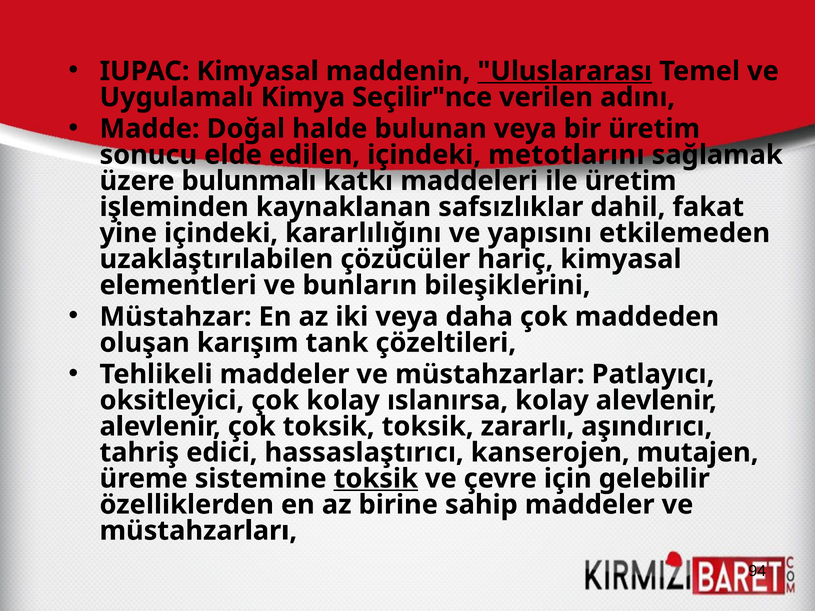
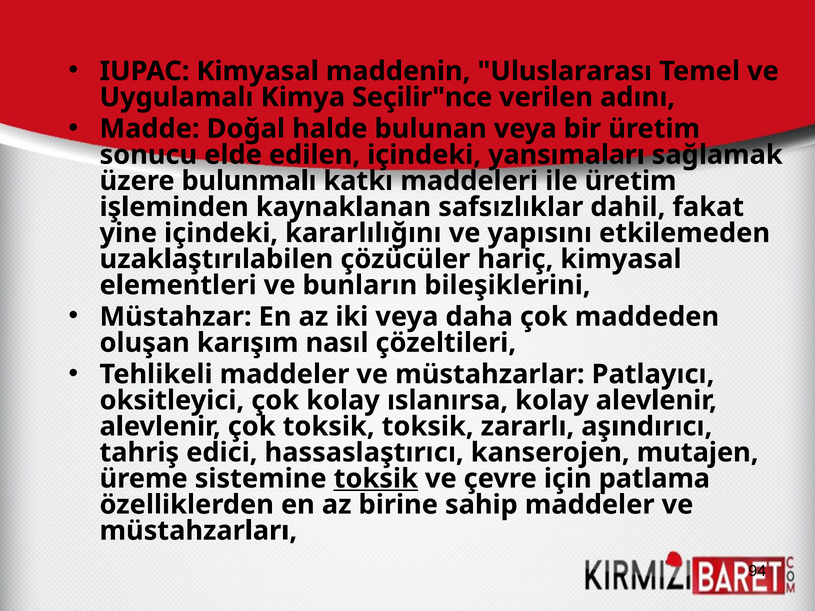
Uluslararası underline: present -> none (565, 71)
metotlarını: metotlarını -> yansımaları (566, 155)
tank: tank -> nasıl (337, 343)
gelebilir: gelebilir -> patlama (654, 479)
